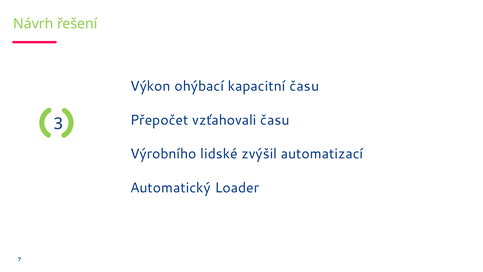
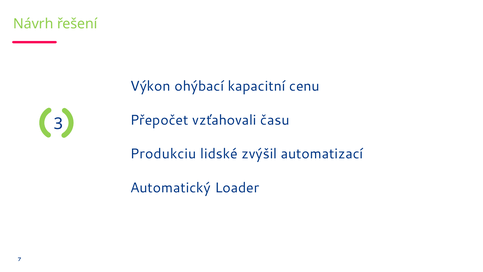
kapacitní času: času -> cenu (304, 86)
Výrobního: Výrobního -> Produkciu (163, 154)
